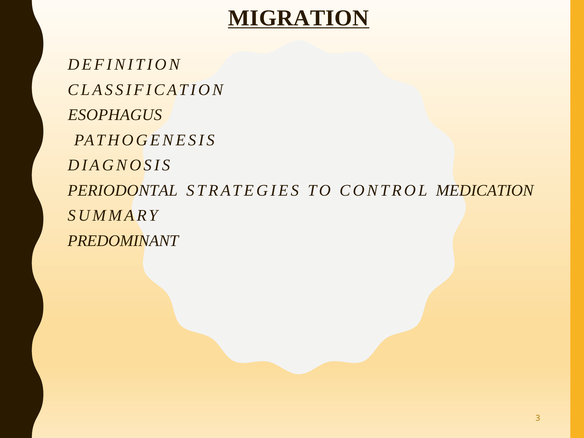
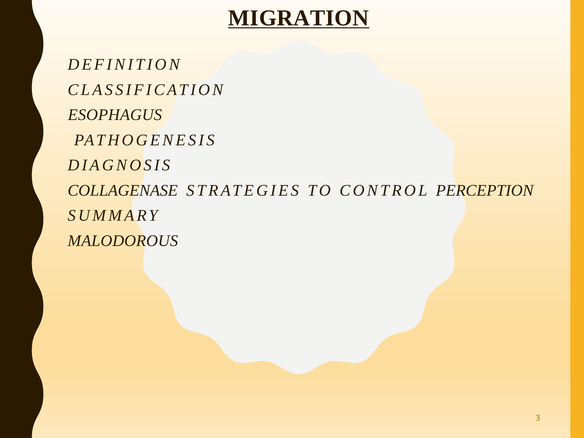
PERIODONTAL: PERIODONTAL -> COLLAGENASE (123, 190)
MEDICATION: MEDICATION -> PERCEPTION (485, 190)
PREDOMINANT: PREDOMINANT -> MALODOROUS (123, 241)
